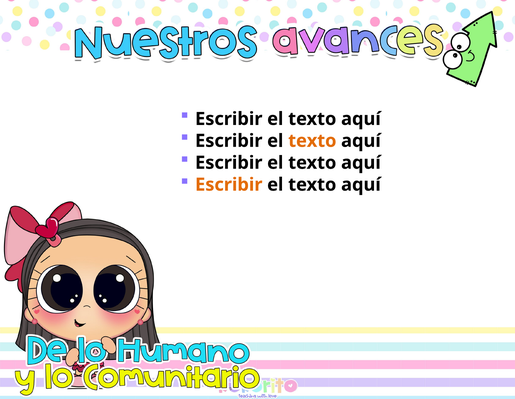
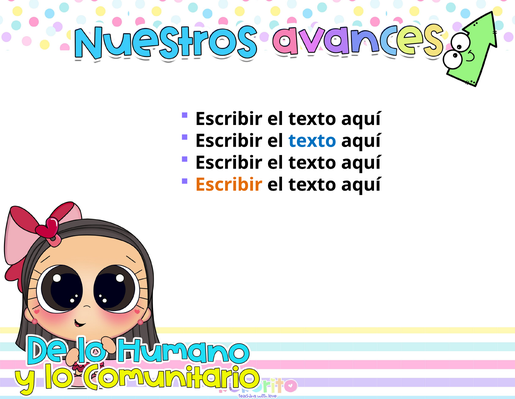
texto colour: orange -> blue (312, 141)
